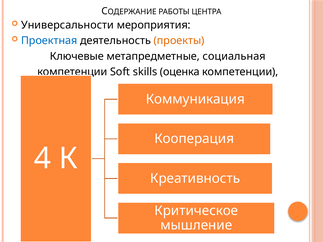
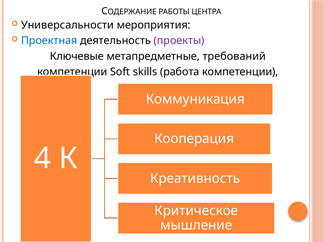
проекты colour: orange -> purple (179, 41)
социальная: социальная -> требований (234, 56)
оценка: оценка -> работа (180, 72)
